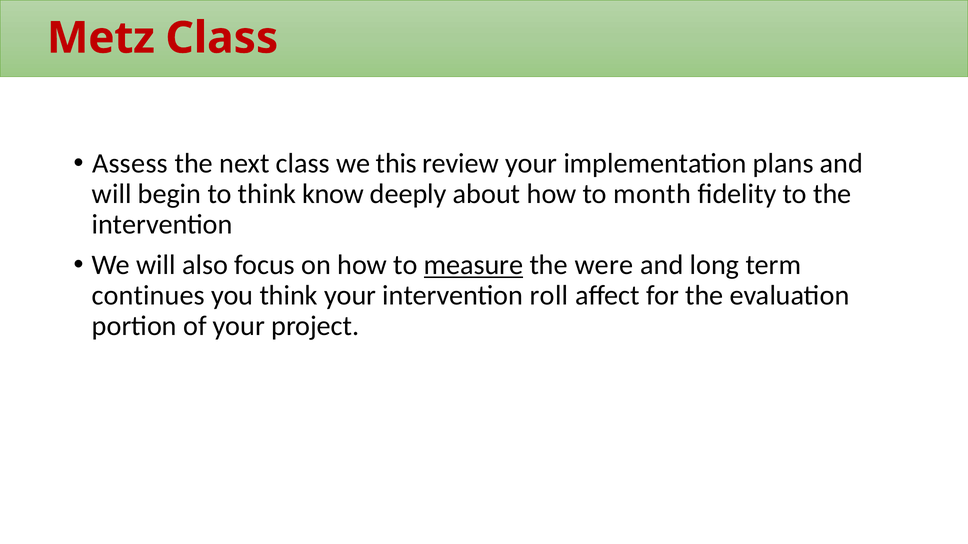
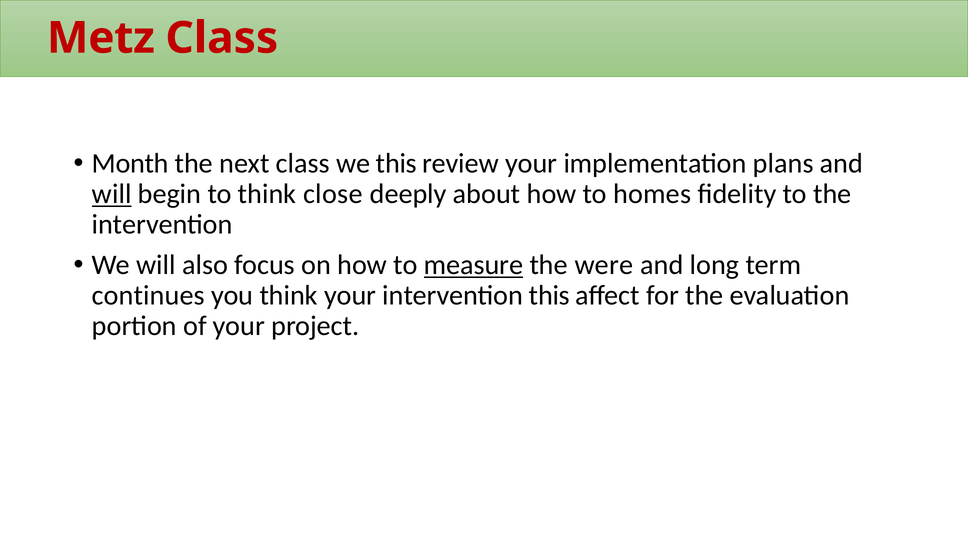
Assess: Assess -> Month (130, 164)
will underline: none -> present (112, 194)
know: know -> close (333, 194)
month: month -> homes (652, 194)
intervention roll: roll -> this (549, 296)
